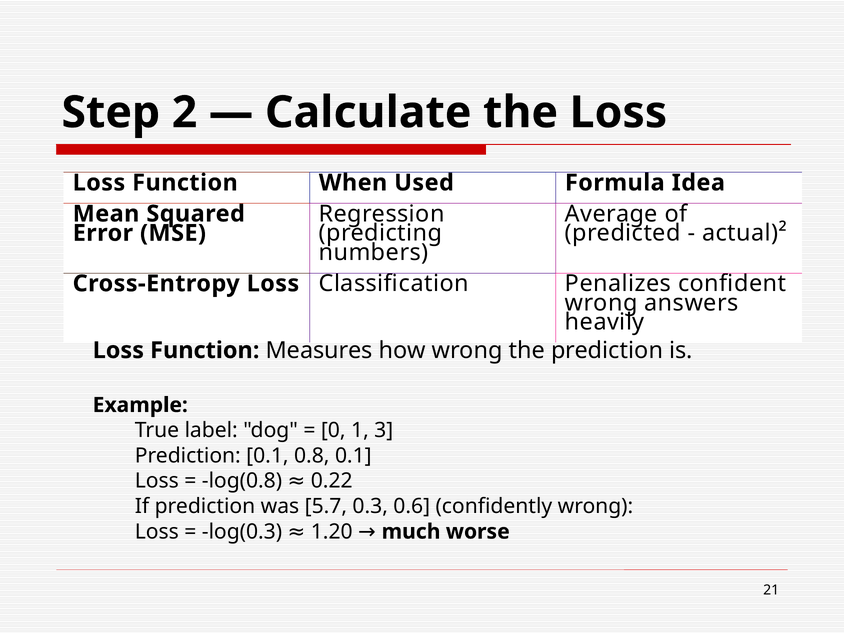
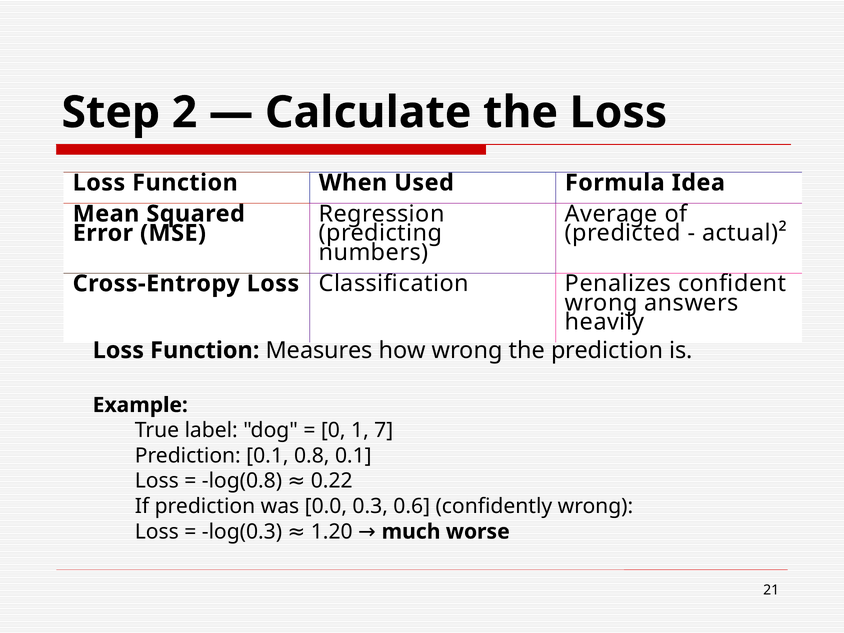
3: 3 -> 7 (384, 430)
5.7: 5.7 -> 0.0 (326, 506)
